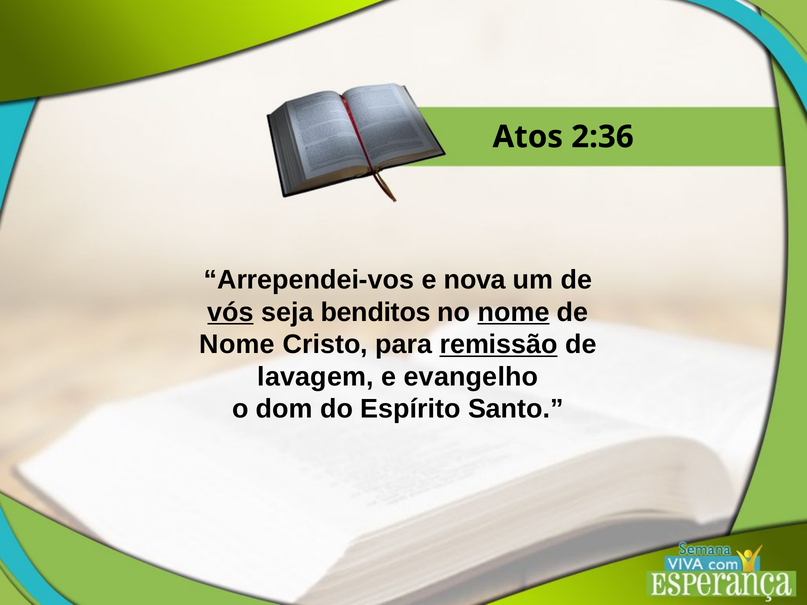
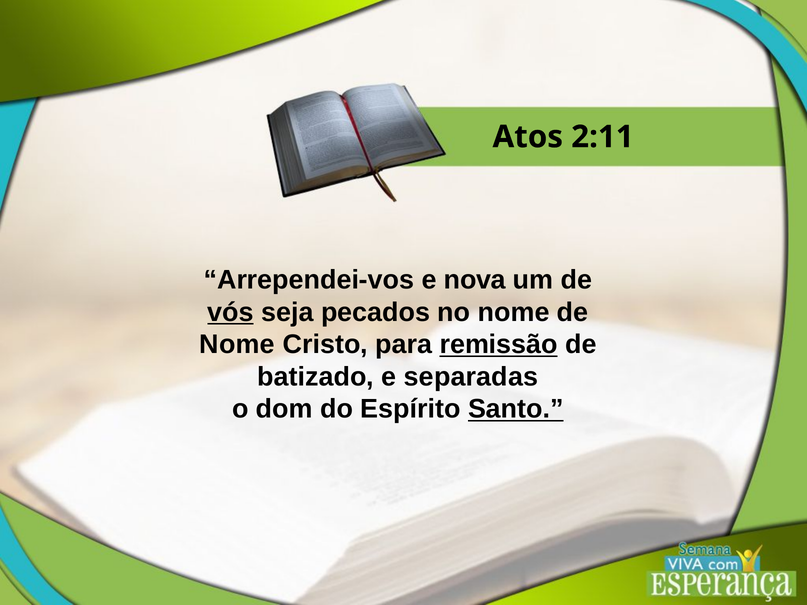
2:36: 2:36 -> 2:11 (602, 137)
benditos: benditos -> pecados (376, 312)
nome underline: present -> none (514, 312)
lavagem: lavagem -> batizado (316, 377)
evangelho: evangelho -> separadas (471, 377)
Santo underline: none -> present (516, 409)
